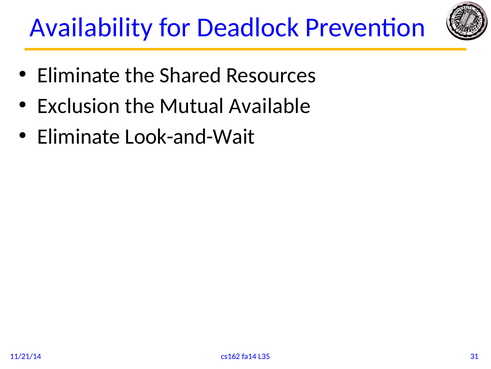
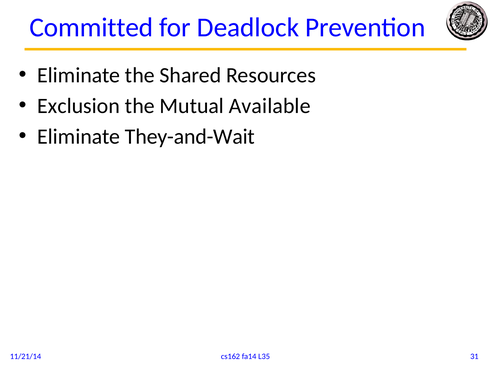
Availability: Availability -> Committed (91, 27)
Look-and-Wait: Look-and-Wait -> They-and-Wait (190, 136)
